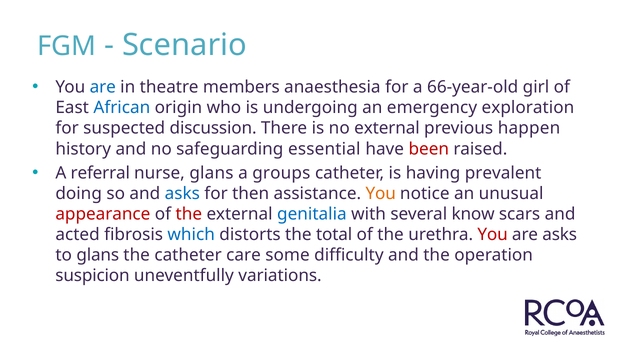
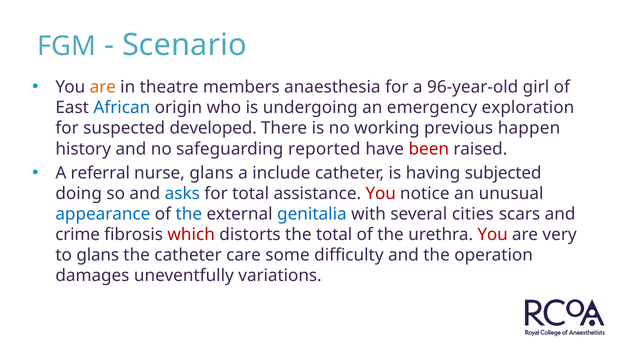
are colour: blue -> orange (103, 87)
66-year-old: 66-year-old -> 96-year-old (473, 87)
discussion: discussion -> developed (213, 128)
no external: external -> working (387, 128)
essential: essential -> reported (324, 149)
groups: groups -> include (281, 173)
prevalent: prevalent -> subjected (503, 173)
for then: then -> total (251, 193)
You colour: orange -> red (381, 193)
appearance colour: red -> blue (103, 214)
the colour: red -> blue (189, 214)
know: know -> cities (473, 214)
acted: acted -> crime (78, 235)
which colour: blue -> red (191, 235)
are asks: asks -> very (560, 235)
suspicion: suspicion -> damages (92, 276)
